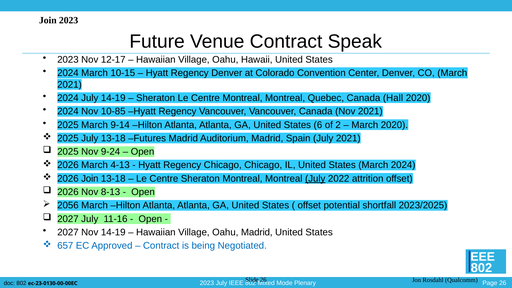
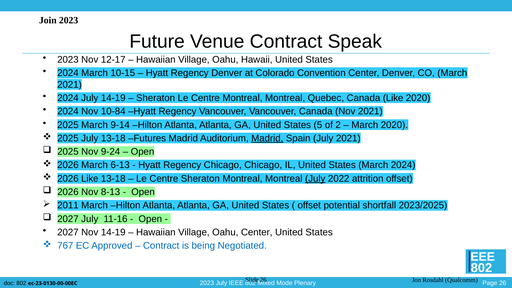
Canada Hall: Hall -> Like (393, 98)
10-85: 10-85 -> 10-84 (113, 111)
6: 6 -> 5 (318, 125)
Madrid underline: none -> present (267, 138)
4-13: 4-13 -> 6-13 (120, 165)
2026 Join: Join -> Like (90, 179)
2056: 2056 -> 2011 (68, 205)
Oahu Madrid: Madrid -> Center (257, 232)
657: 657 -> 767 (65, 246)
